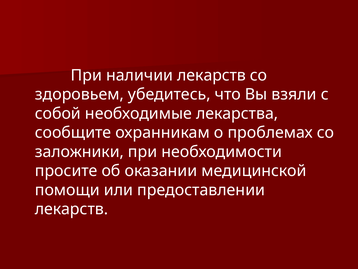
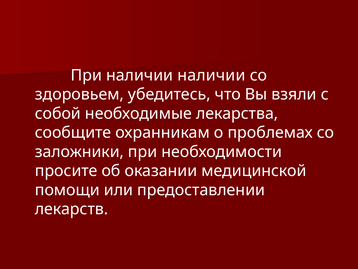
наличии лекарств: лекарств -> наличии (211, 75)
